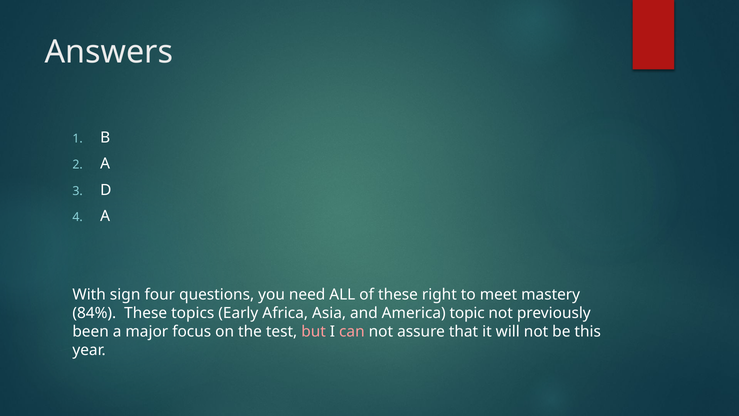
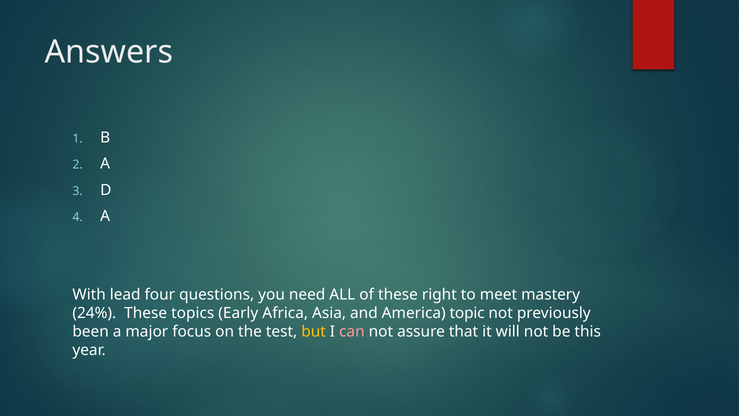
sign: sign -> lead (125, 295)
84%: 84% -> 24% (94, 313)
but colour: pink -> yellow (314, 332)
